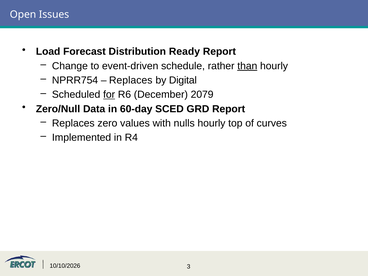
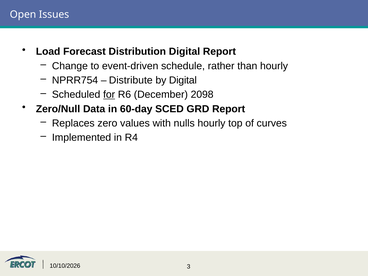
Distribution Ready: Ready -> Digital (184, 52)
than underline: present -> none (247, 66)
Replaces: Replaces -> Distribute (131, 80)
2079: 2079 -> 2098 (202, 95)
